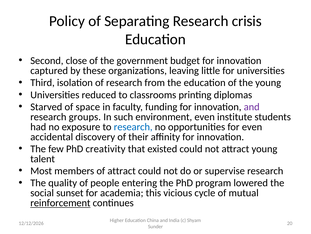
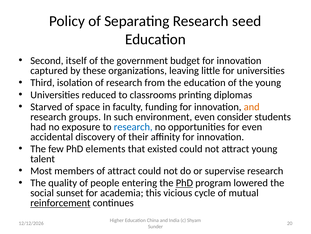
crisis: crisis -> seed (247, 21)
close: close -> itself (76, 61)
and colour: purple -> orange (252, 107)
institute: institute -> consider (235, 116)
creativity: creativity -> elements (105, 148)
PhD underline: none -> present (184, 182)
